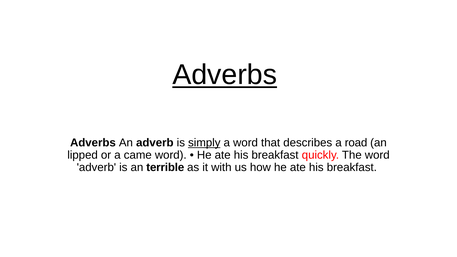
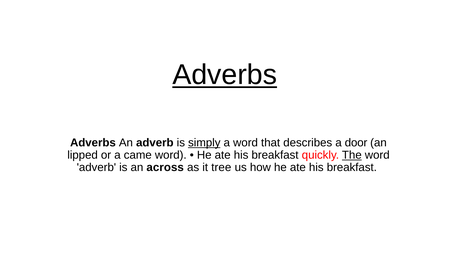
road: road -> door (356, 143)
The underline: none -> present (352, 155)
terrible: terrible -> across (165, 168)
with: with -> tree (221, 168)
